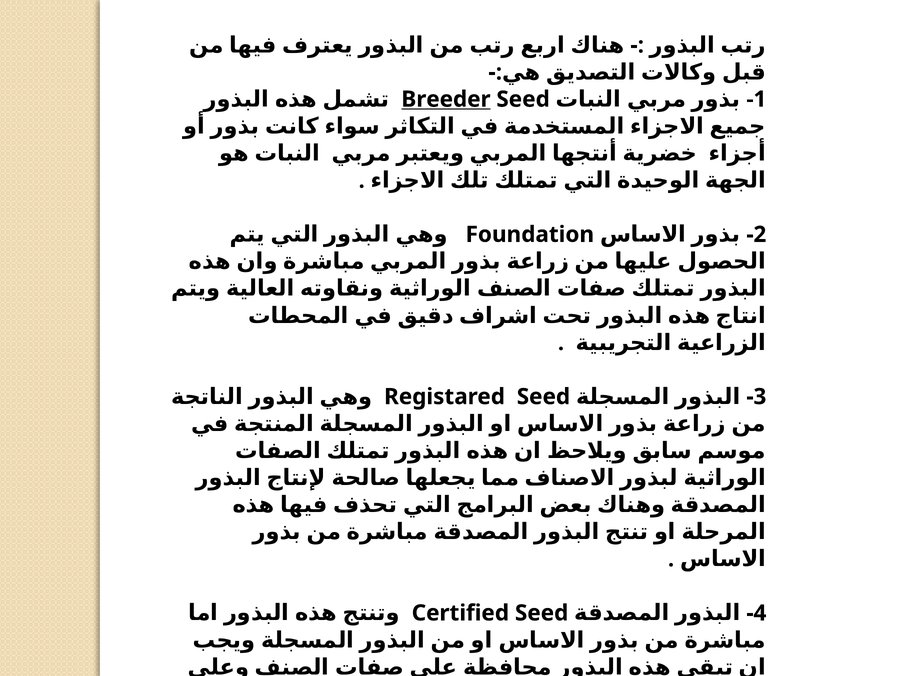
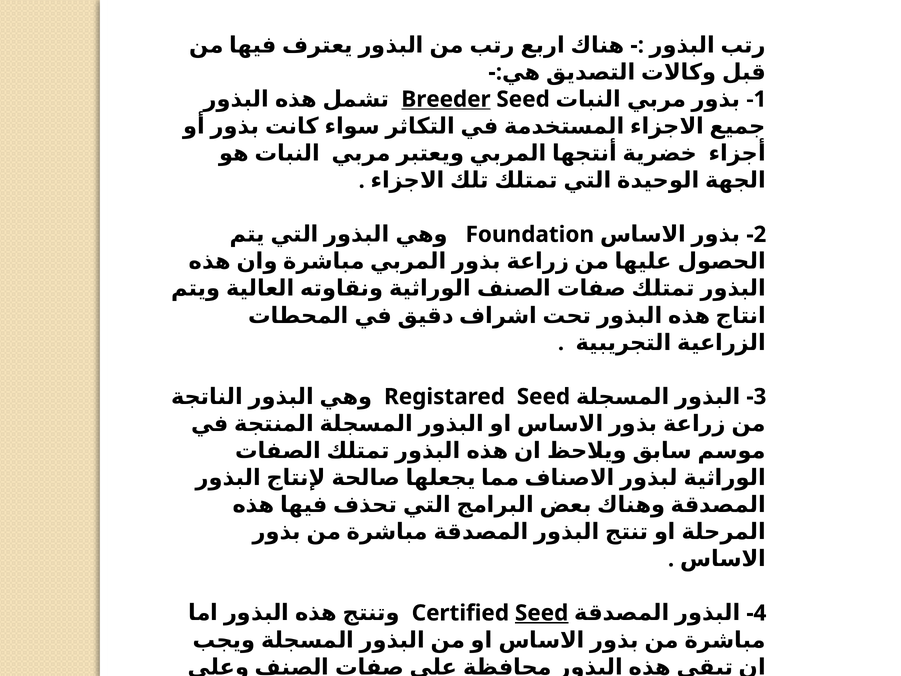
Seed underline: none -> present (542, 613)
